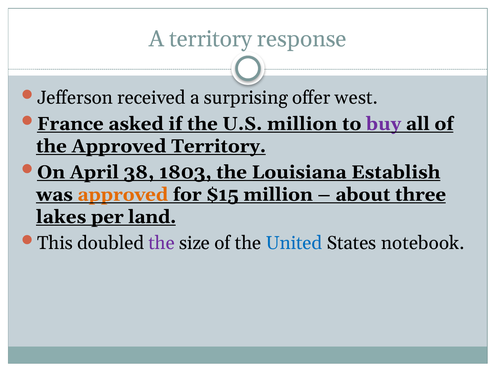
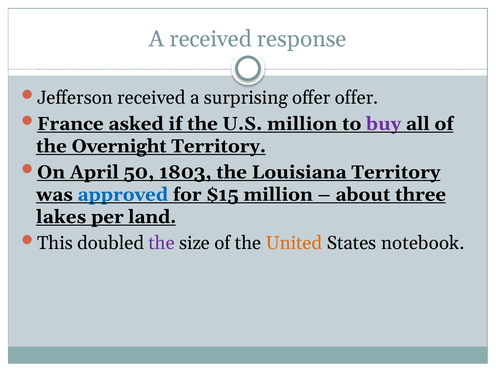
A territory: territory -> received (211, 39)
offer west: west -> offer (357, 98)
the Approved: Approved -> Overnight (119, 146)
38: 38 -> 50 (139, 172)
Louisiana Establish: Establish -> Territory (396, 172)
approved colour: orange -> blue (123, 195)
United colour: blue -> orange (294, 243)
